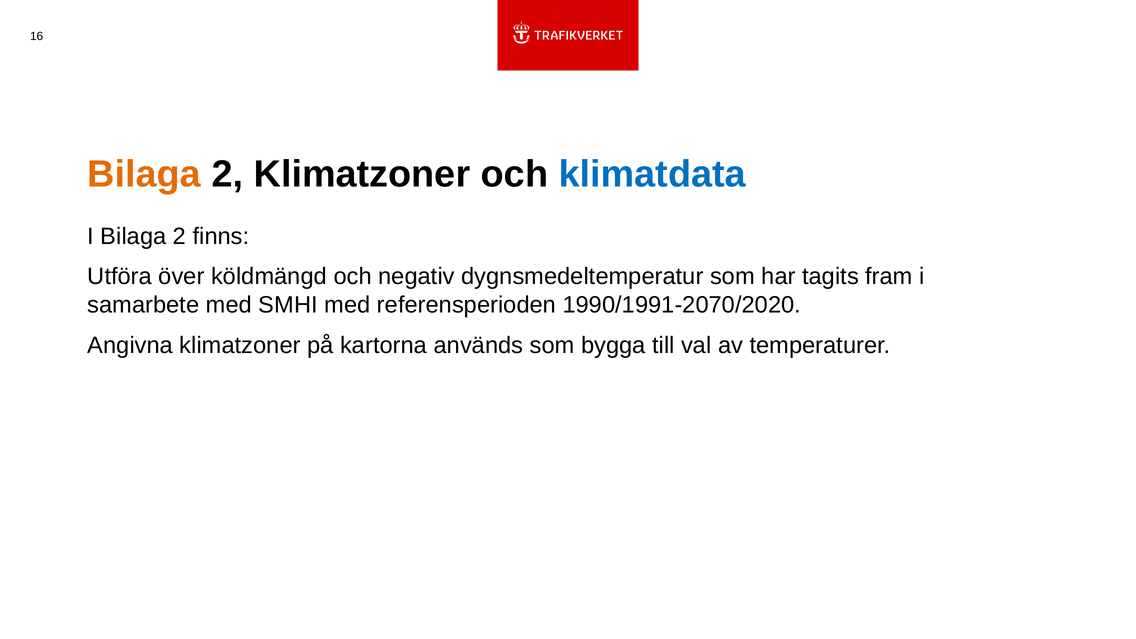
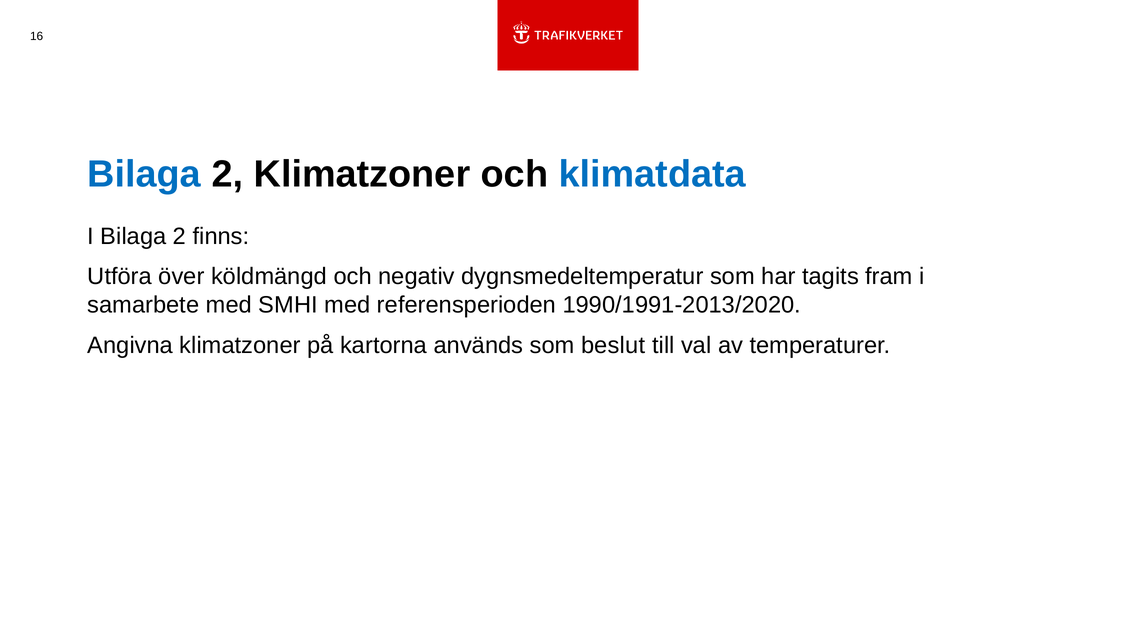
Bilaga colour: orange -> blue (144, 174)
1990/1991-2070/2020: 1990/1991-2070/2020 -> 1990/1991-2013/2020 (682, 305)
bygga: bygga -> beslut (613, 345)
